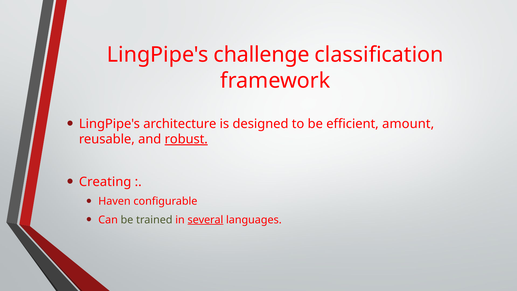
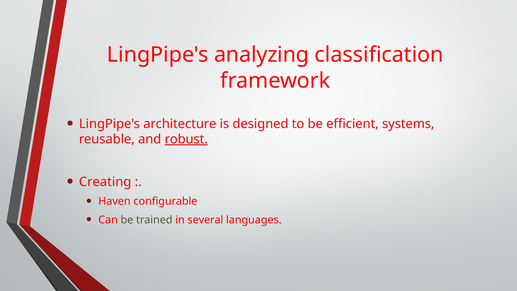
challenge: challenge -> analyzing (262, 55)
amount: amount -> systems (408, 124)
several underline: present -> none (205, 220)
